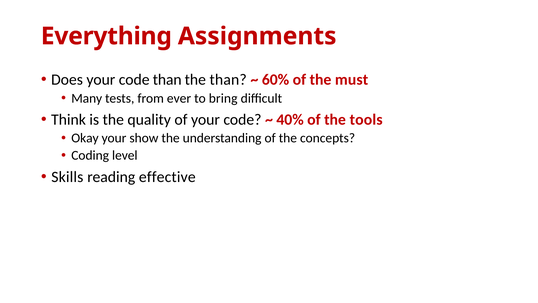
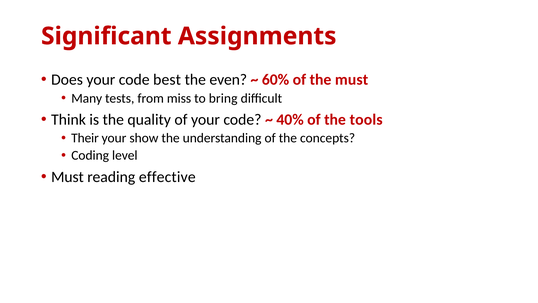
Everything: Everything -> Significant (106, 36)
code than: than -> best (167, 80)
the than: than -> even (228, 80)
ever: ever -> miss (179, 98)
Okay: Okay -> Their (85, 138)
Skills: Skills -> Must (67, 177)
